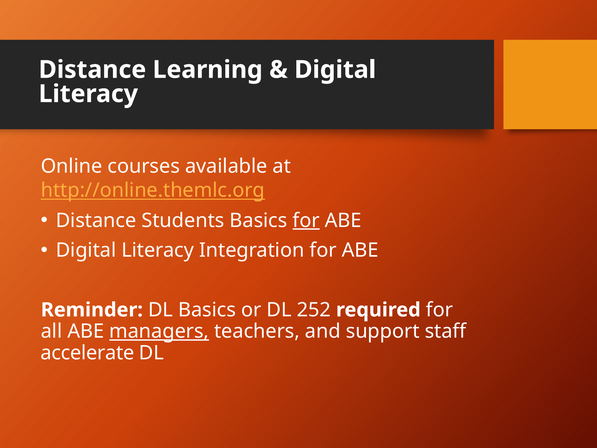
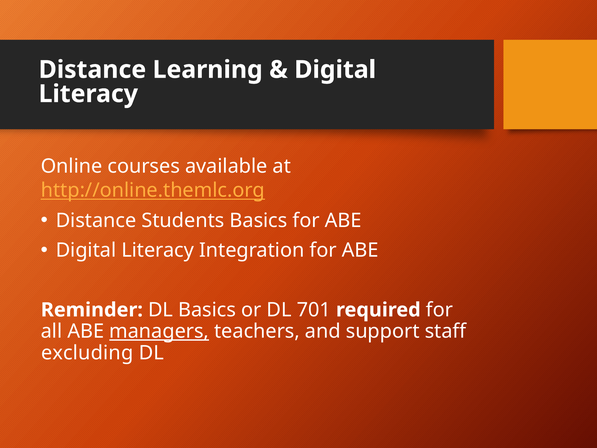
for underline: present -> none (306, 220)
252: 252 -> 701 (314, 310)
accelerate: accelerate -> excluding (87, 353)
